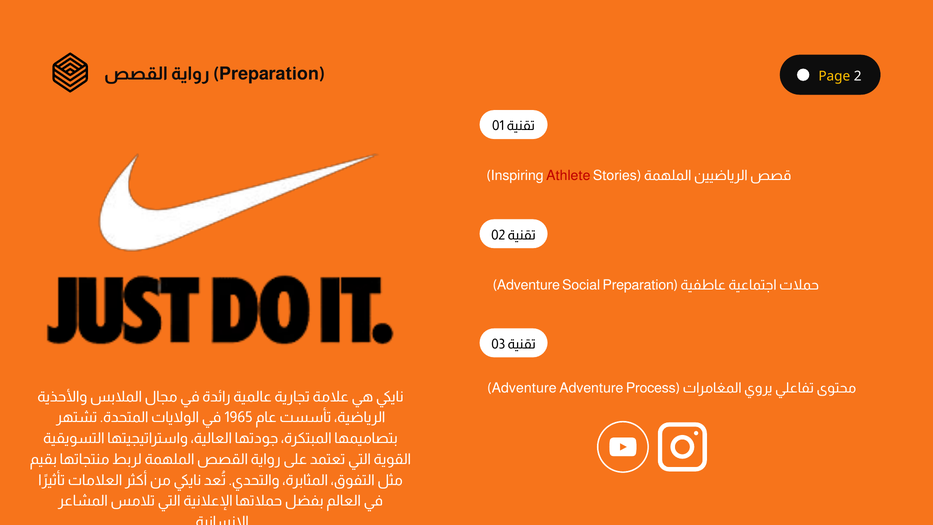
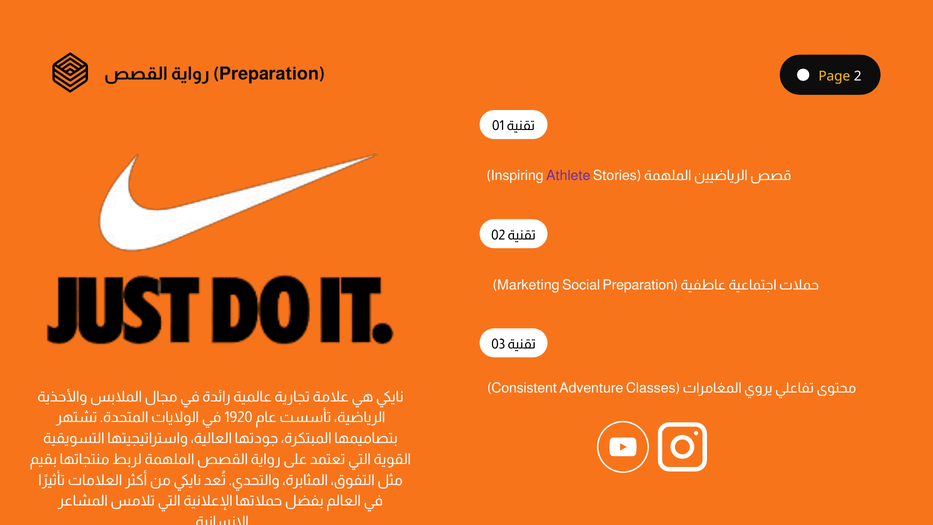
Athlete colour: red -> purple (568, 176)
Adventure: Adventure -> Marketing (528, 285)
Adventure: Adventure -> Consistent (524, 388)
Process: Process -> Classes (651, 388)
1965: 1965 -> 1920 (238, 417)
